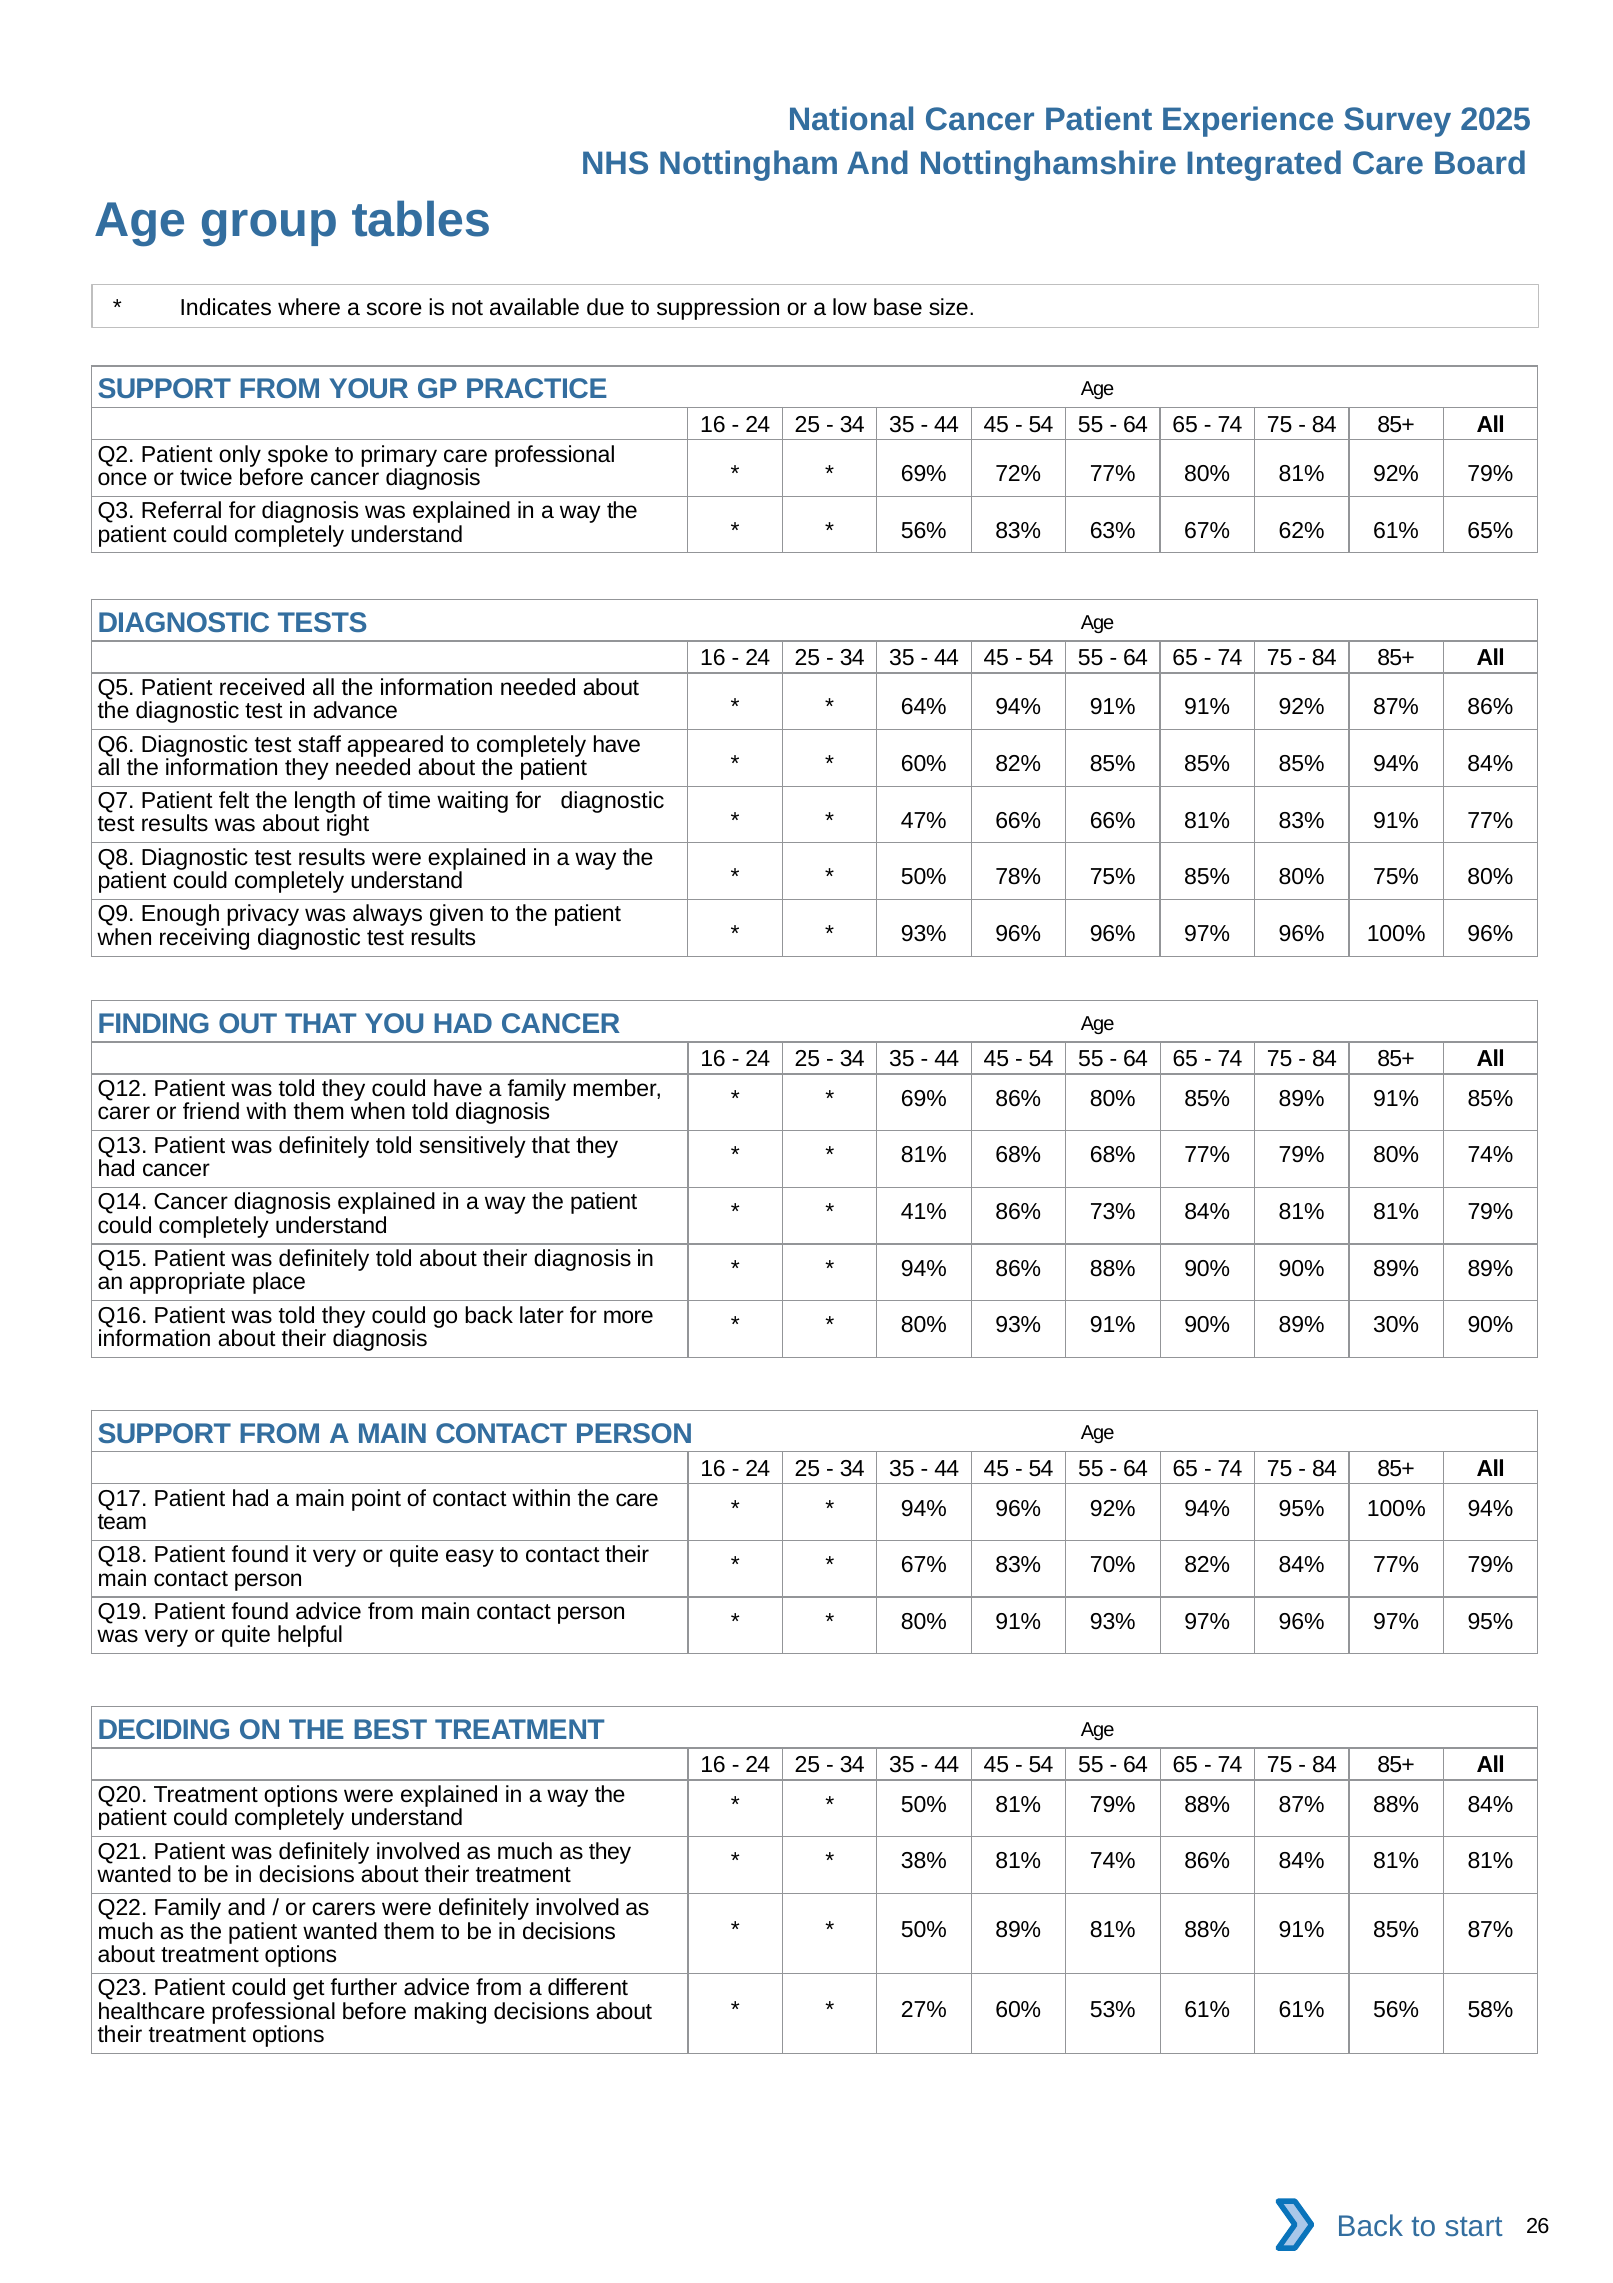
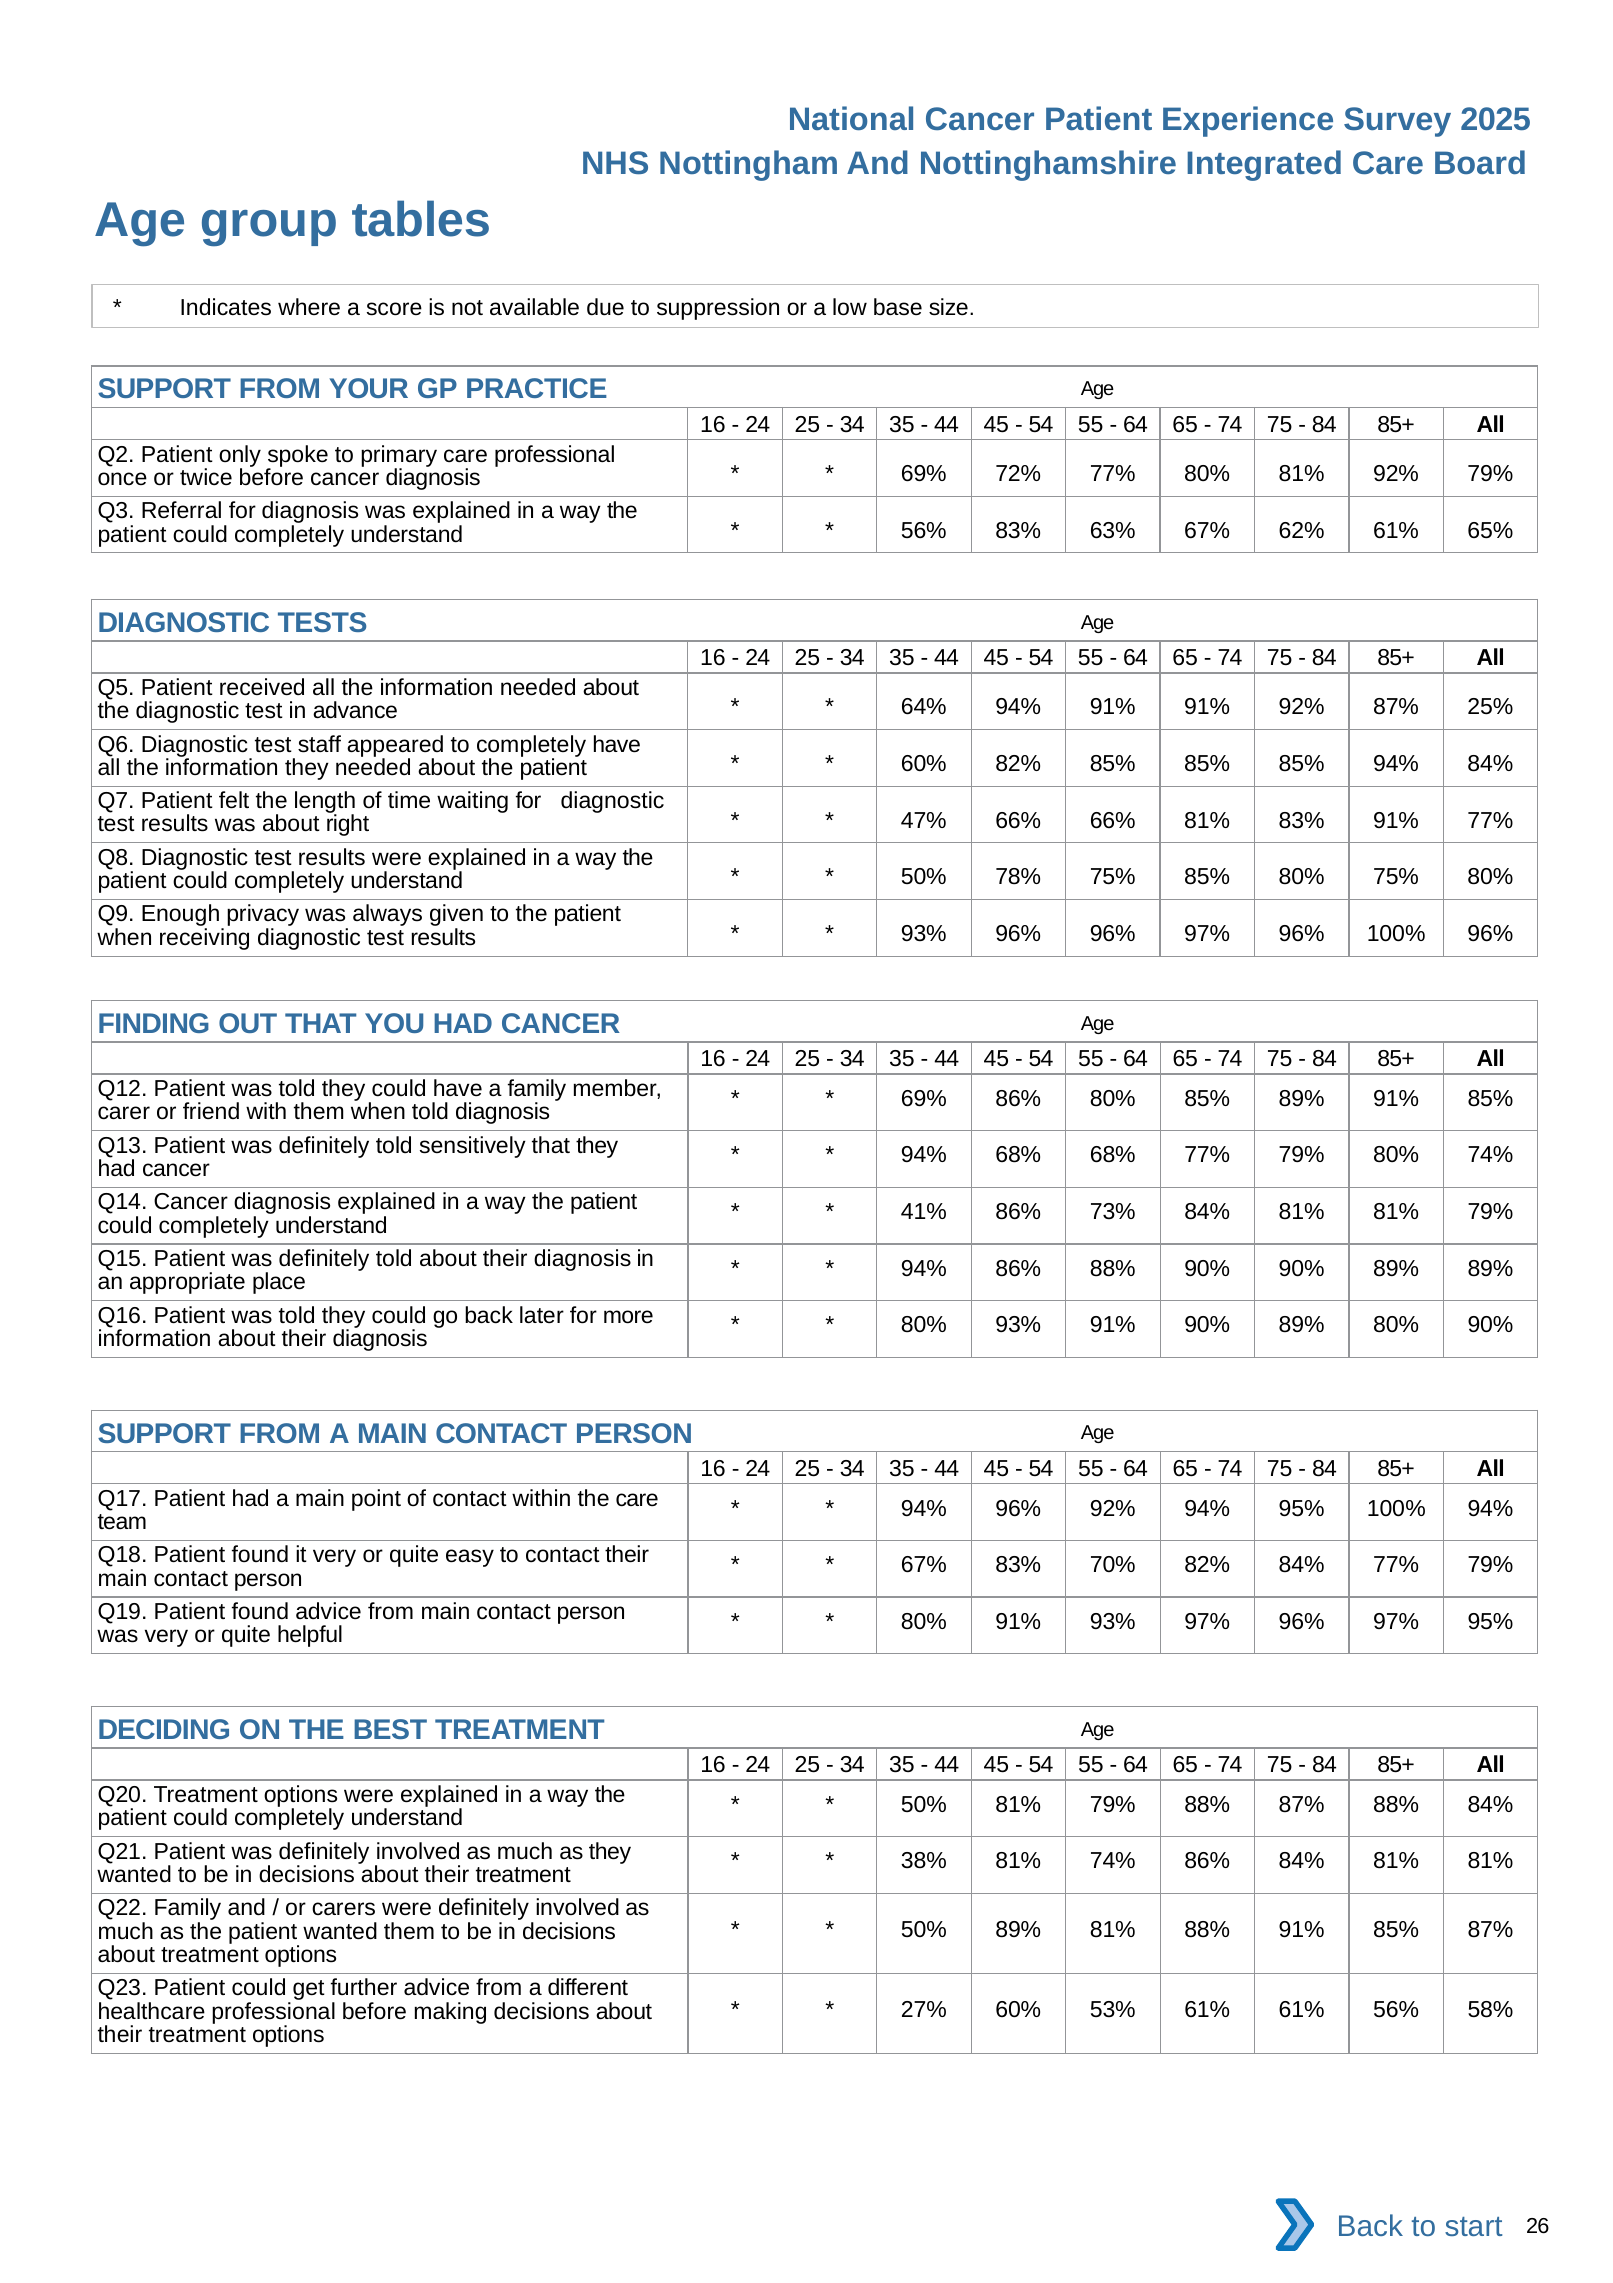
87% 86%: 86% -> 25% (1490, 707)
81%: 81% -> 94% (924, 1155)
89% 30%: 30% -> 80% (1396, 1325)
